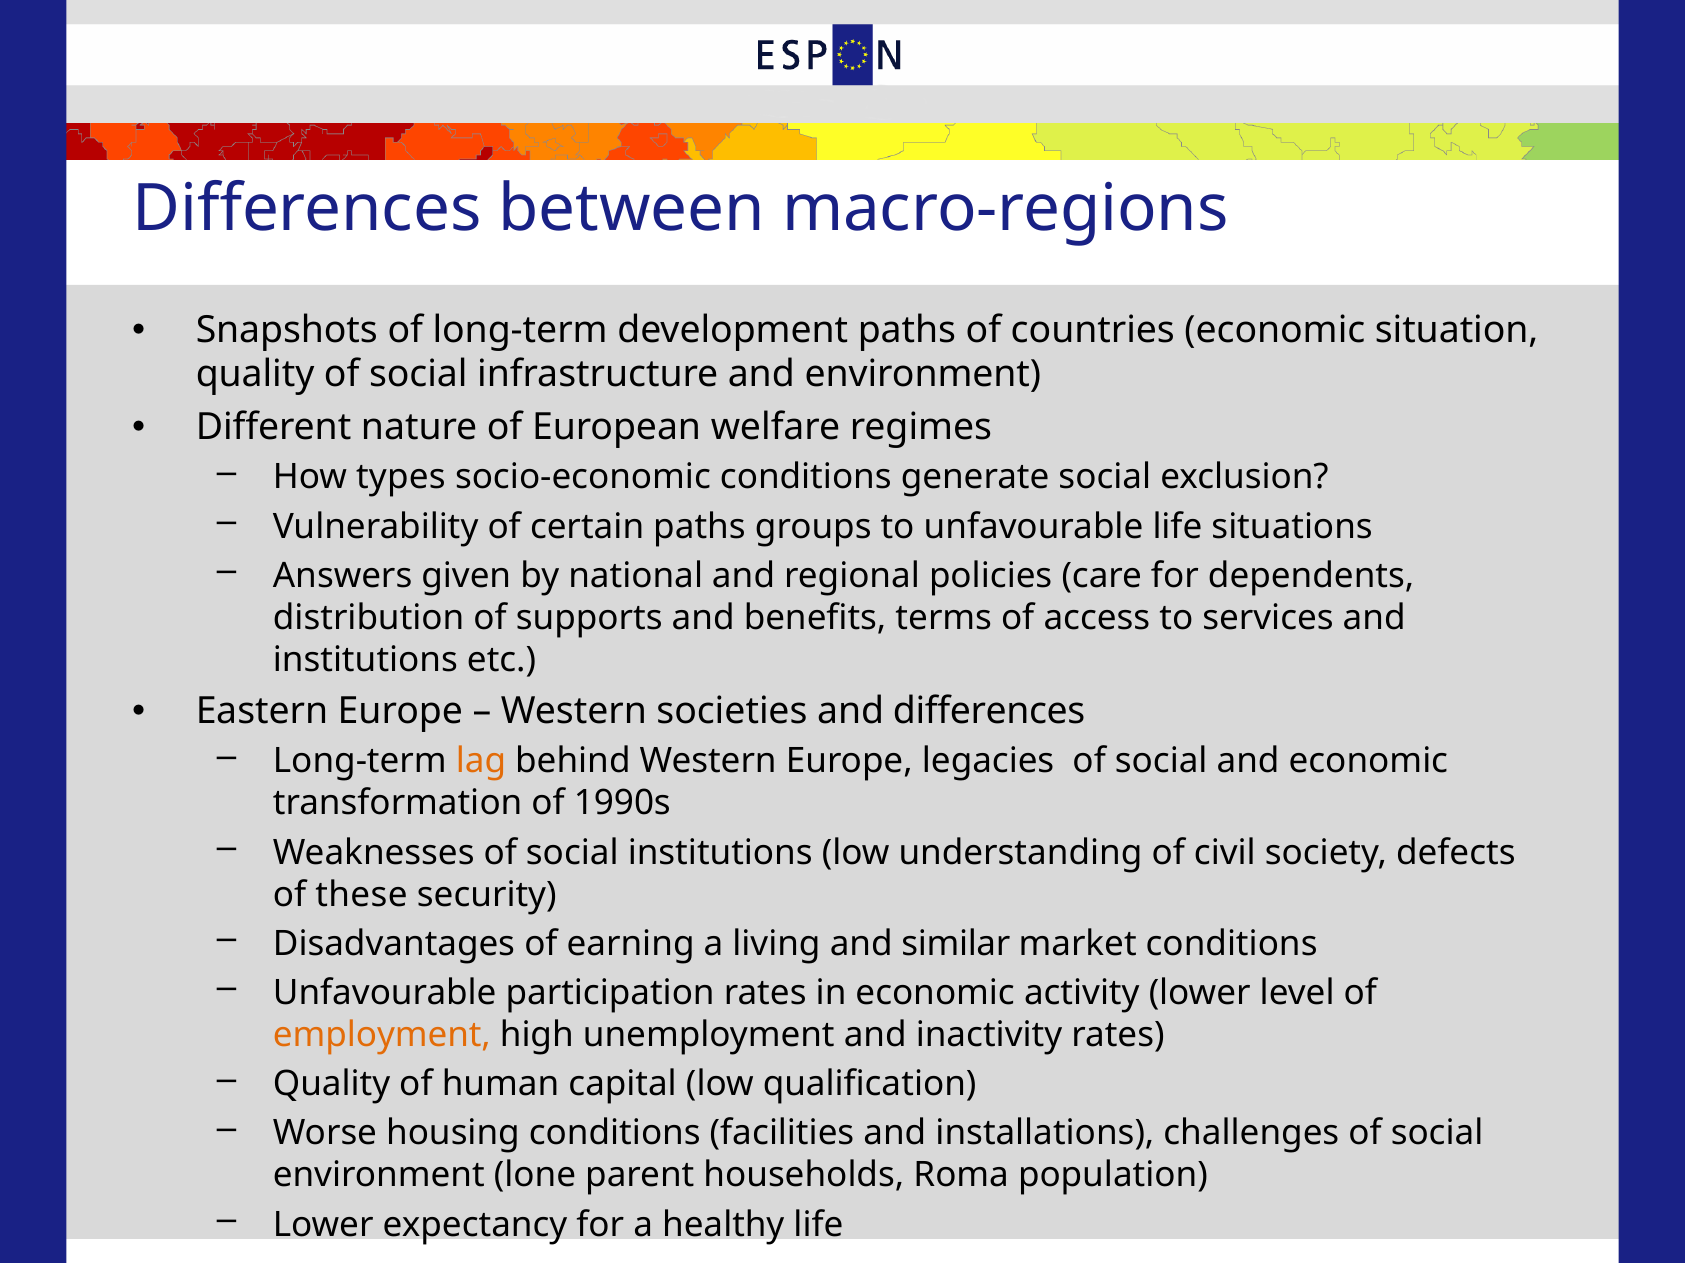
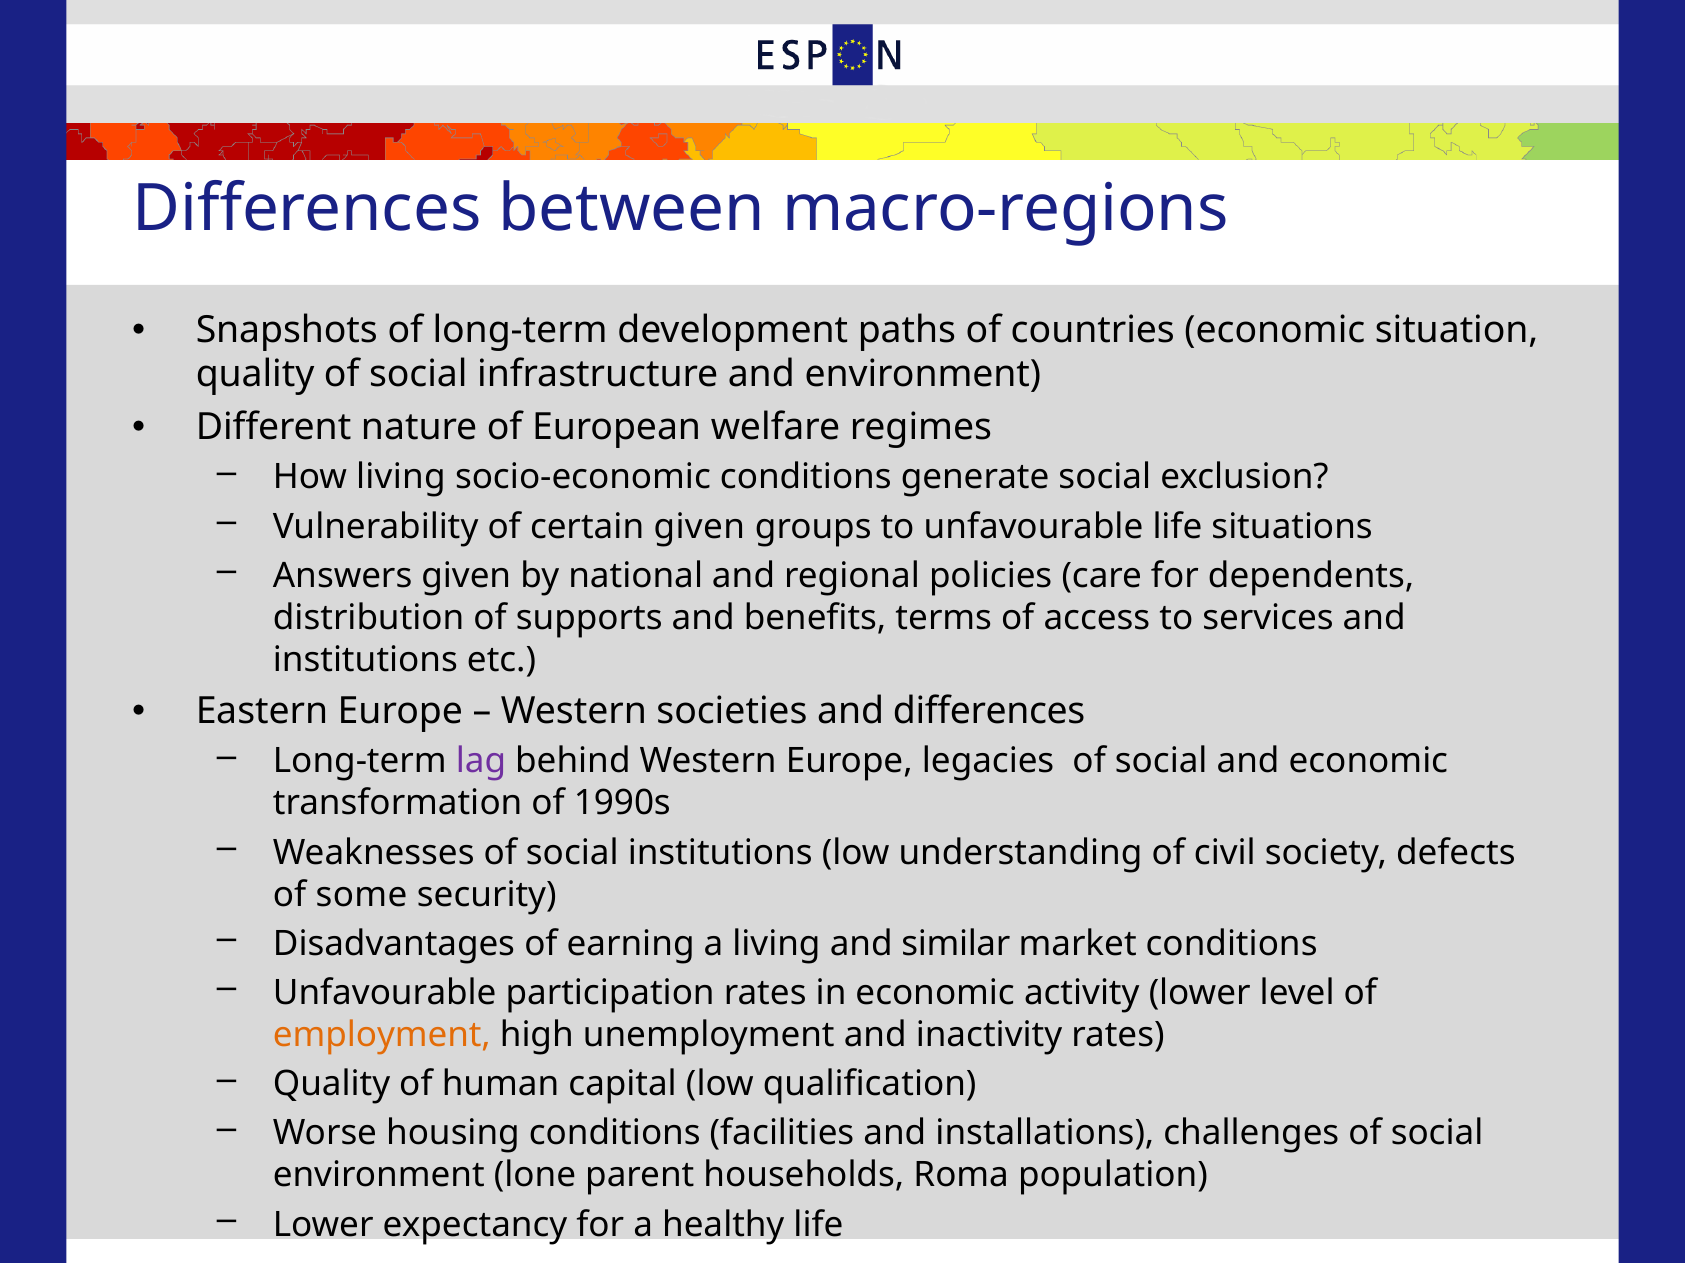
How types: types -> living (401, 478)
certain paths: paths -> given (699, 527)
lag colour: orange -> purple (481, 762)
these: these -> some (362, 895)
